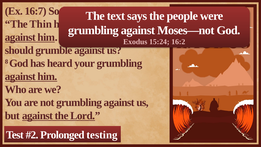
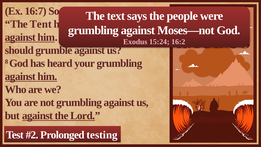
Thin: Thin -> Tent (41, 24)
